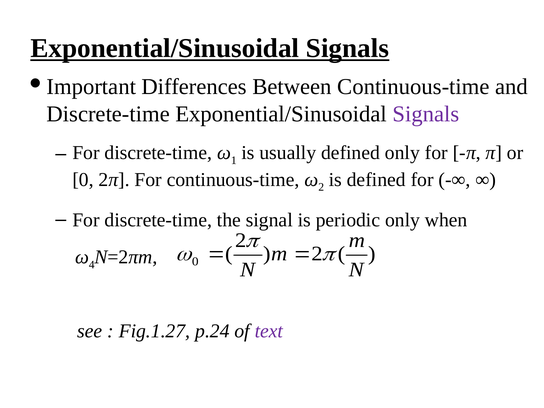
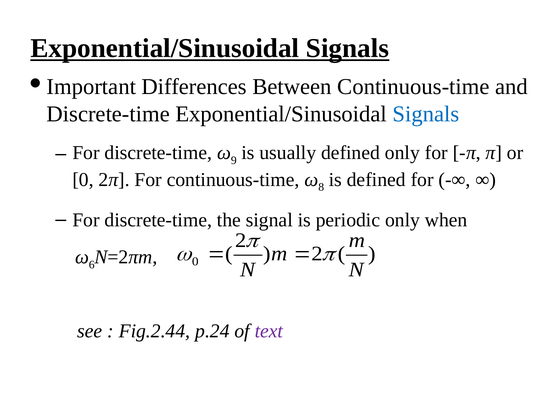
Signals colour: purple -> blue (426, 114)
1: 1 -> 9 (234, 160)
2: 2 -> 8 (321, 187)
4: 4 -> 6 (92, 265)
Fig.1.27: Fig.1.27 -> Fig.2.44 (154, 331)
